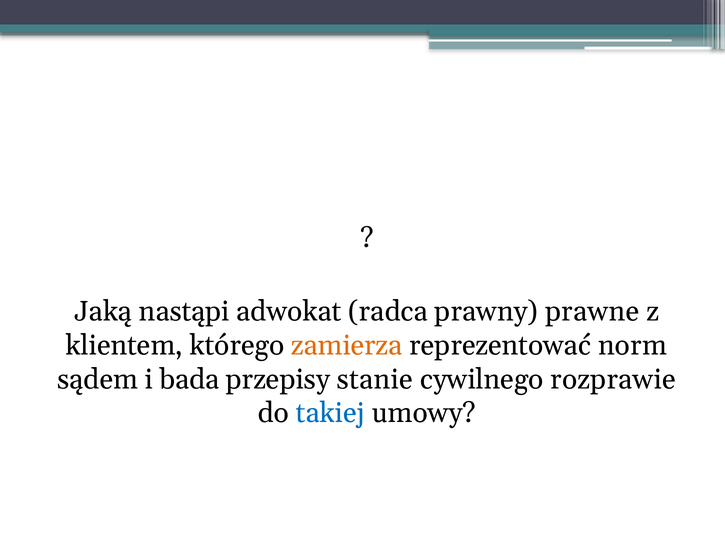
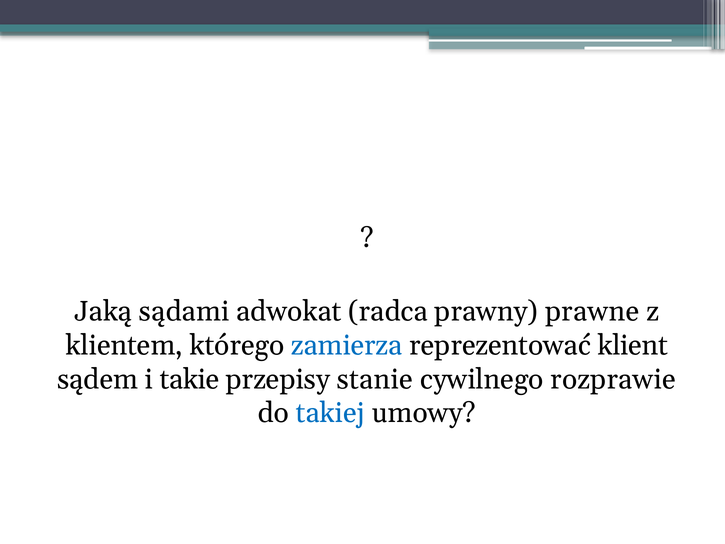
nastąpi: nastąpi -> sądami (184, 311)
zamierza colour: orange -> blue (347, 345)
norm: norm -> klient (633, 345)
bada: bada -> takie (190, 379)
